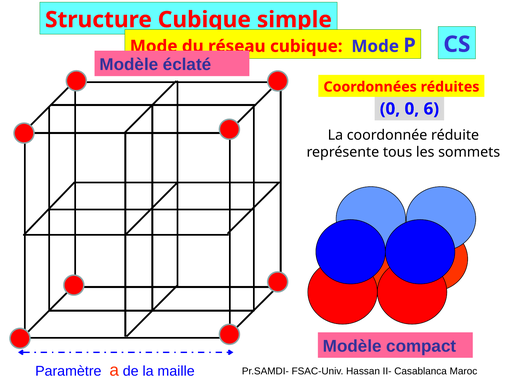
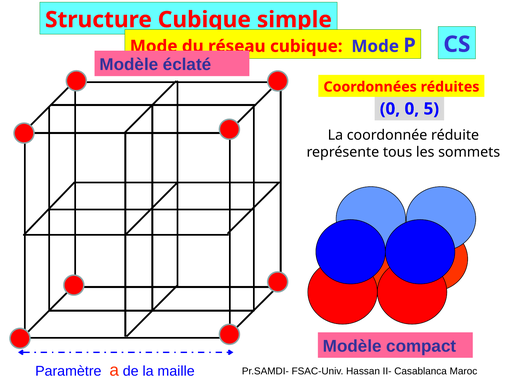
6: 6 -> 5 (431, 109)
